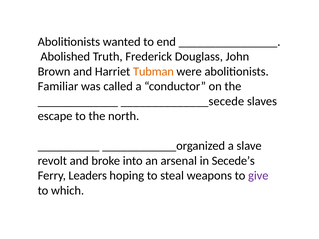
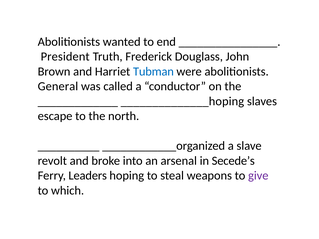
Abolished: Abolished -> President (65, 57)
Tubman colour: orange -> blue (153, 72)
Familiar: Familiar -> General (58, 86)
______________secede: ______________secede -> ______________hoping (182, 101)
